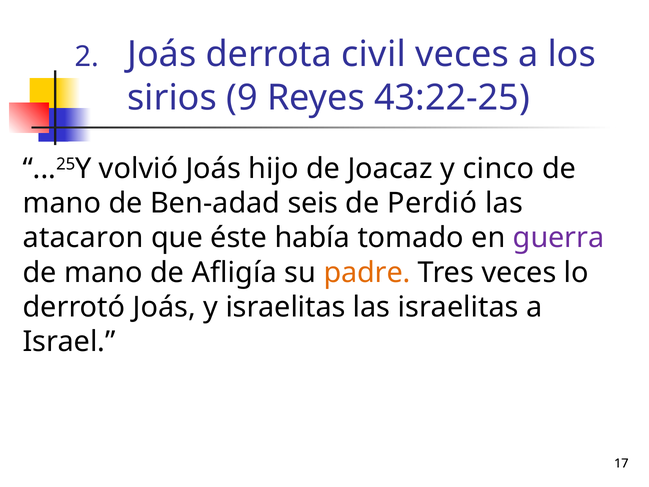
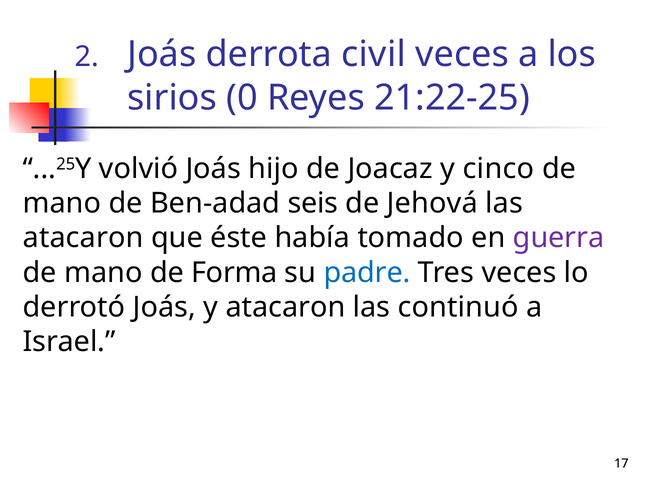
9: 9 -> 0 (242, 98)
43:22-25: 43:22-25 -> 21:22-25 (452, 98)
Perdió: Perdió -> Jehová (432, 203)
Afligía: Afligía -> Forma (234, 272)
padre colour: orange -> blue (367, 272)
y israelitas: israelitas -> atacaron (285, 307)
las israelitas: israelitas -> continuó (458, 307)
